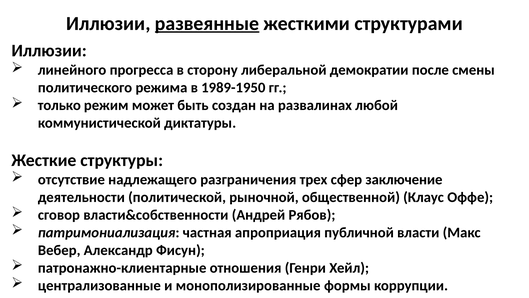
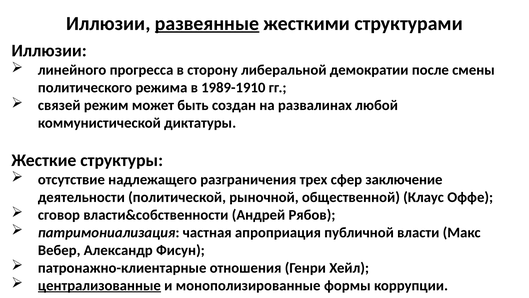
1989-1950: 1989-1950 -> 1989-1910 (233, 88)
только: только -> связей (59, 105)
централизованные underline: none -> present (99, 285)
